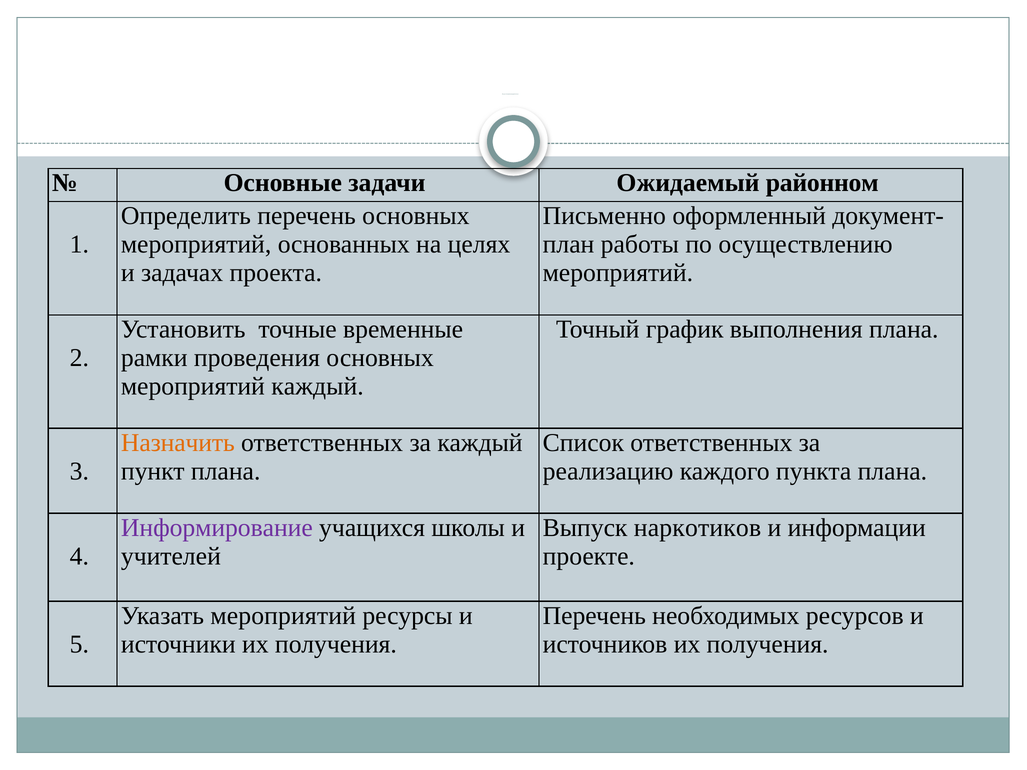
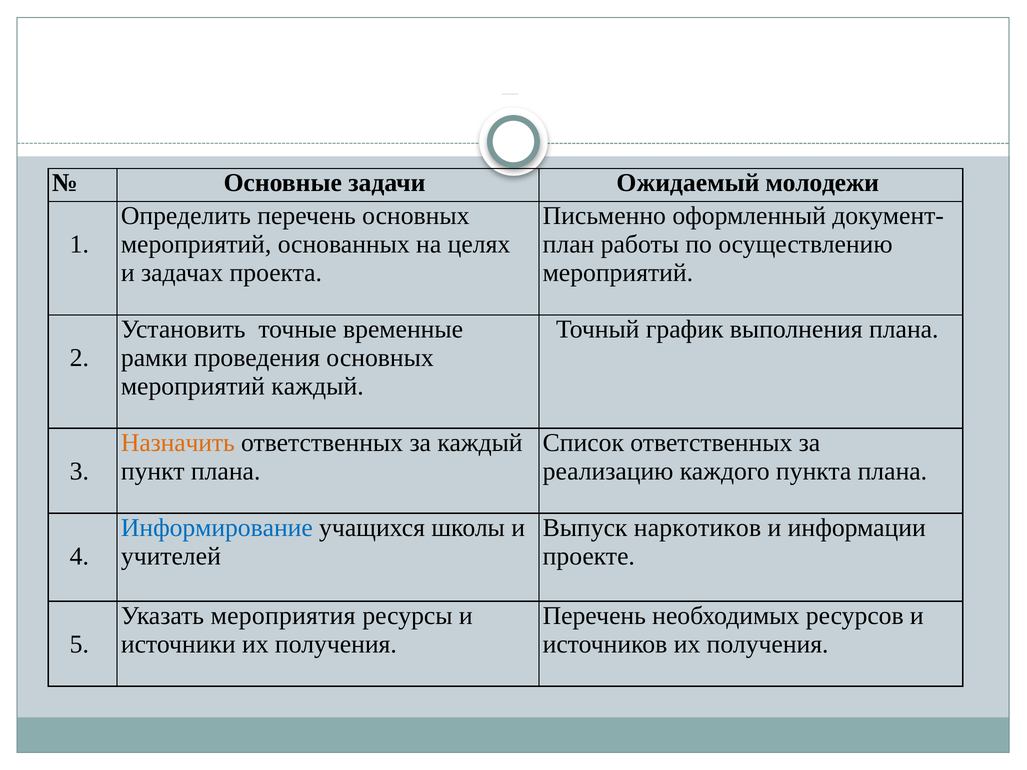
районном: районном -> молодежи (822, 183)
Информирование colour: purple -> blue (217, 528)
Указать мероприятий: мероприятий -> мероприятия (283, 616)
